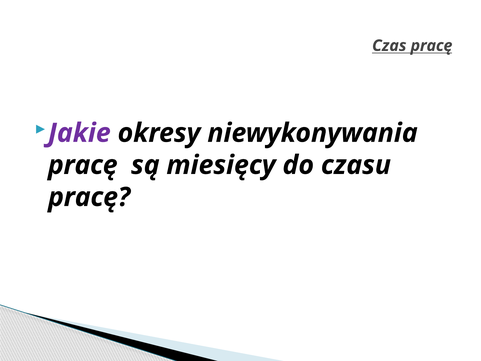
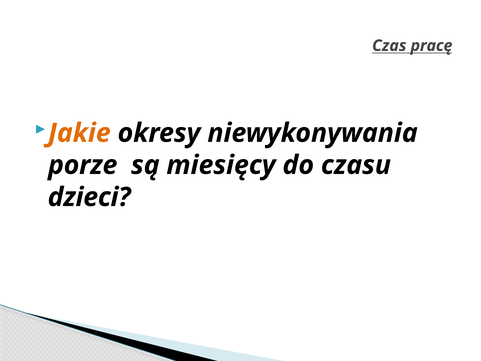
Jakie colour: purple -> orange (79, 133)
pracę: pracę -> porze (83, 165)
pracę: pracę -> dzieci (89, 197)
